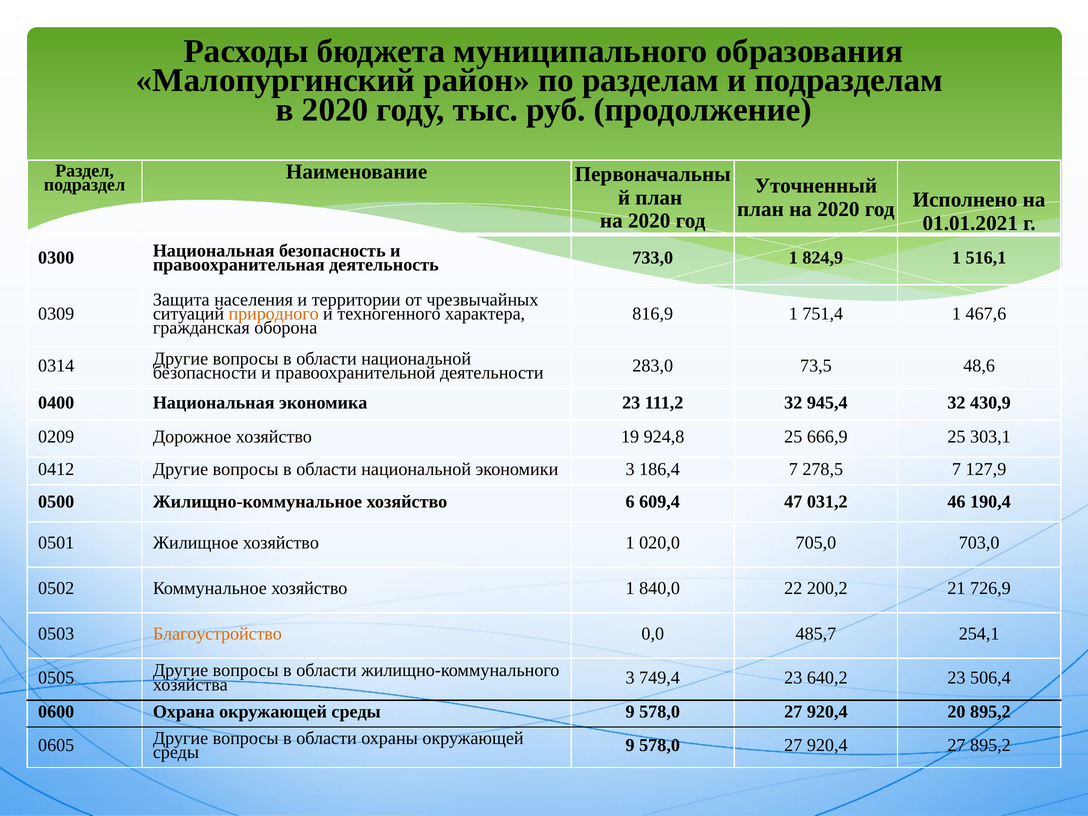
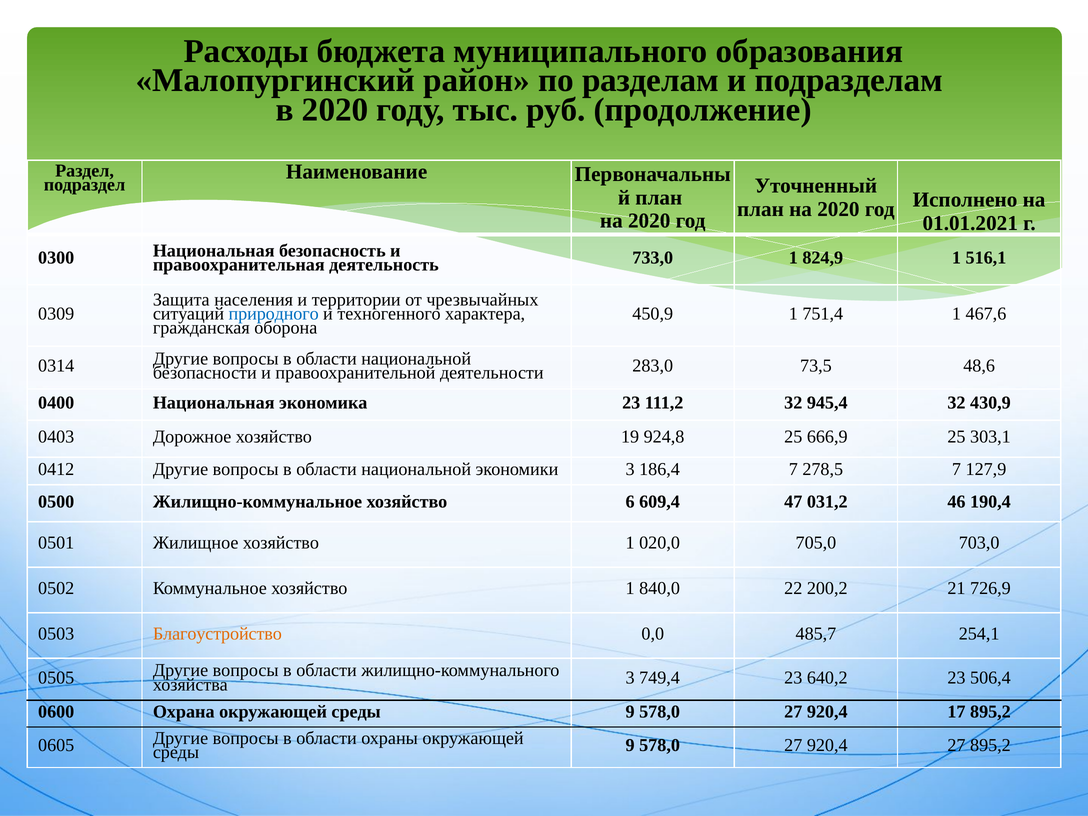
природного colour: orange -> blue (274, 314)
816,9: 816,9 -> 450,9 (653, 314)
0209: 0209 -> 0403 (56, 437)
20: 20 -> 17 (956, 712)
